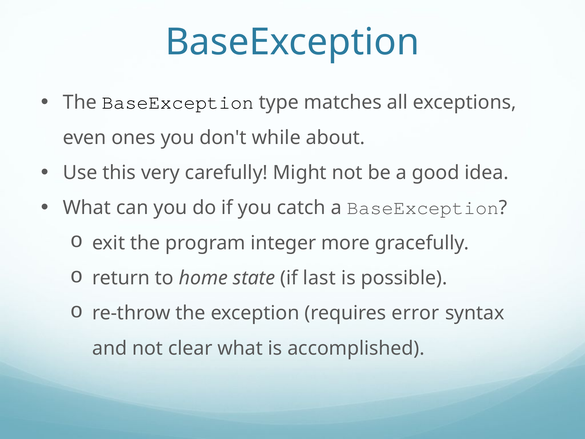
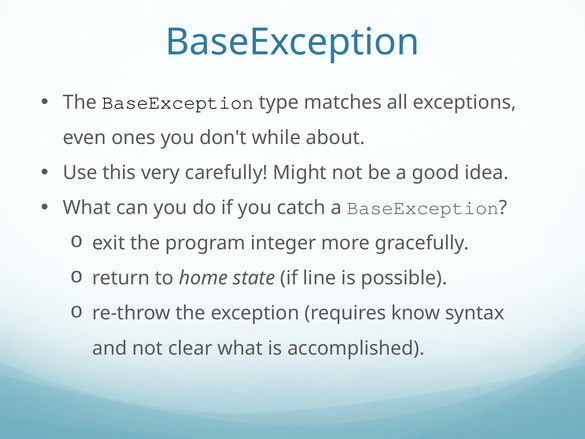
last: last -> line (319, 278)
error: error -> know (416, 313)
